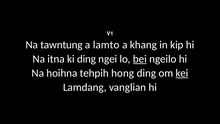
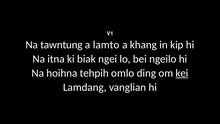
ki ding: ding -> biak (86, 59)
bei underline: present -> none (140, 59)
hong: hong -> omlo (123, 73)
